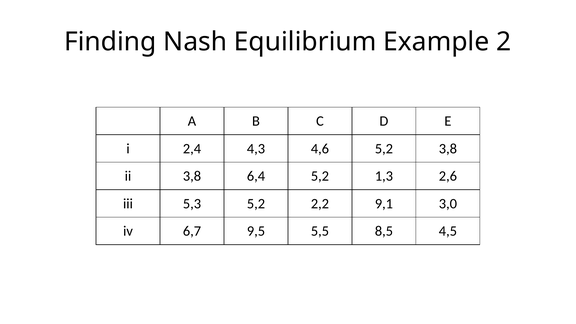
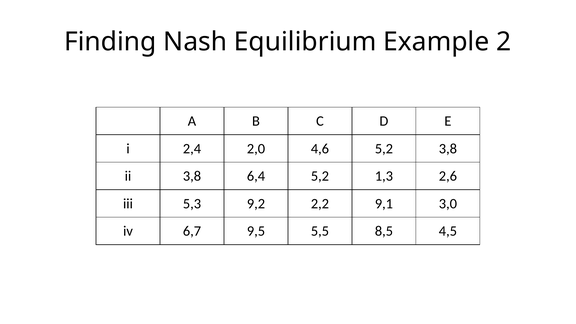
4,3: 4,3 -> 2,0 (256, 149)
5,3 5,2: 5,2 -> 9,2 (256, 204)
